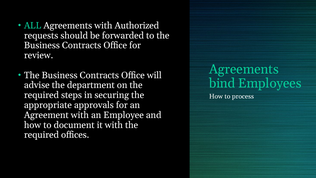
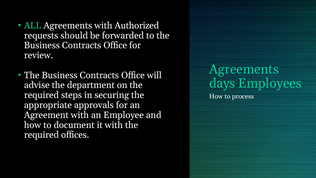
bind: bind -> days (222, 83)
